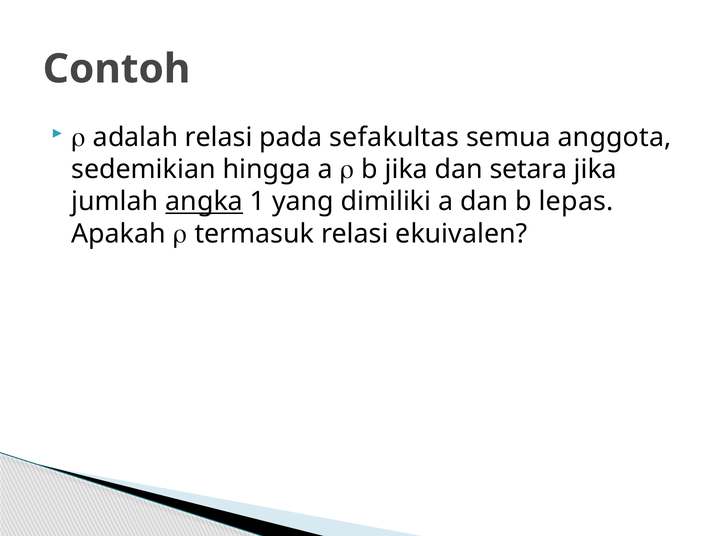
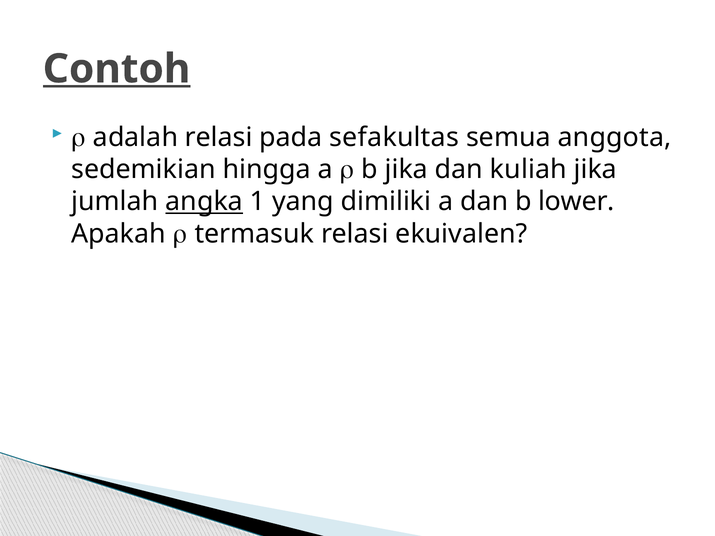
Contoh underline: none -> present (117, 69)
setara: setara -> kuliah (528, 170)
lepas: lepas -> lower (576, 202)
